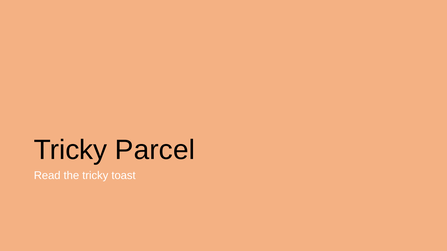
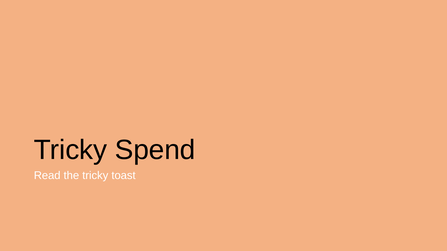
Parcel: Parcel -> Spend (155, 150)
